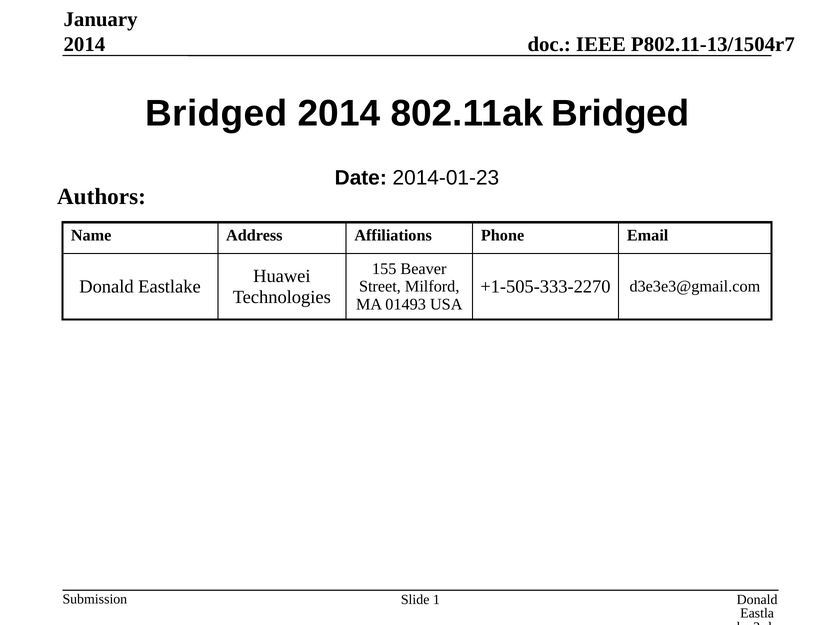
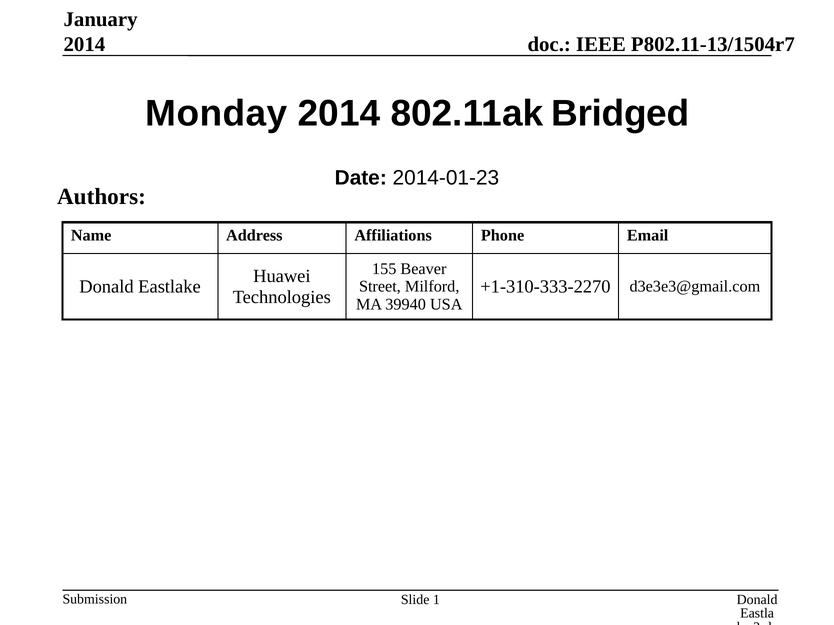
Bridged: Bridged -> Monday (216, 114)
+1-505-333-2270: +1-505-333-2270 -> +1-310-333-2270 (545, 287)
01493: 01493 -> 39940 (406, 305)
